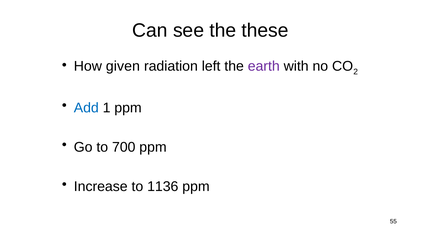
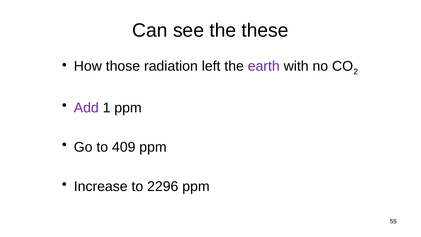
given: given -> those (123, 66)
Add colour: blue -> purple (86, 108)
700: 700 -> 409 (124, 147)
1136: 1136 -> 2296 (163, 186)
